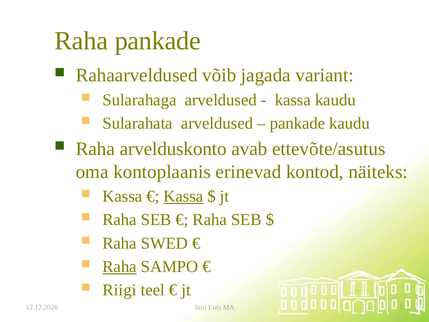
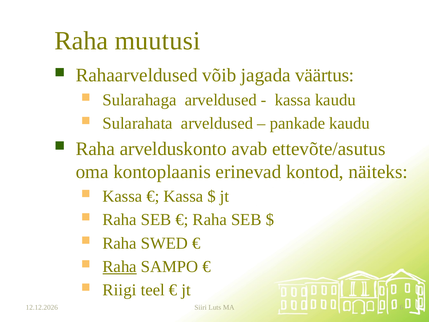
Raha pankade: pankade -> muutusi (158, 41)
variant: variant -> väärtus (325, 75)
Kassa underline: present -> none (183, 196)
